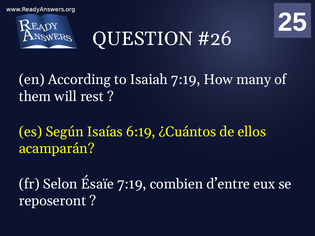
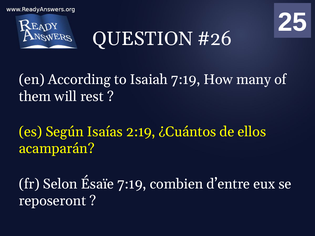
6:19: 6:19 -> 2:19 (141, 132)
